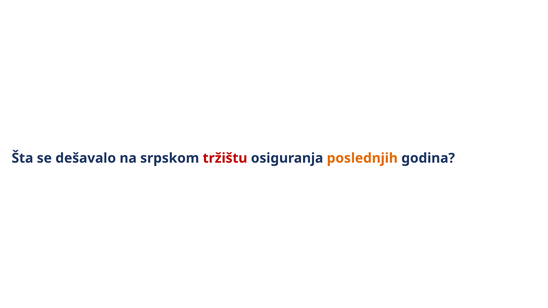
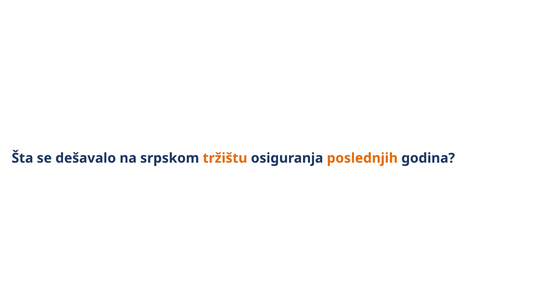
tržištu colour: red -> orange (225, 158)
